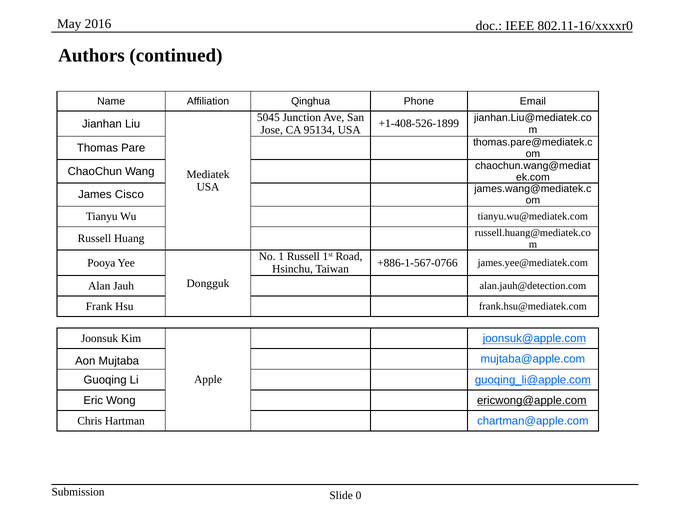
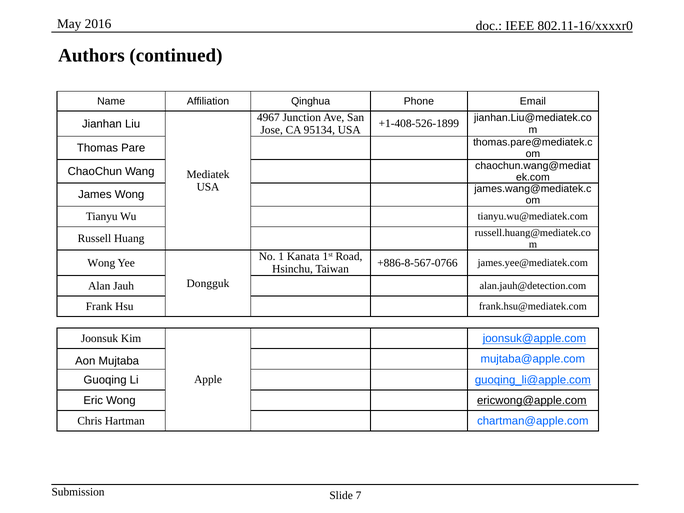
5045: 5045 -> 4967 (268, 117)
James Cisco: Cisco -> Wong (129, 195)
1 Russell: Russell -> Kanata (303, 256)
Pooya: Pooya -> Wong (101, 263)
+886-1-567-0766: +886-1-567-0766 -> +886-8-567-0766 (417, 263)
0: 0 -> 7 (359, 496)
